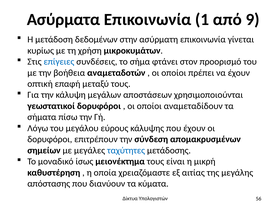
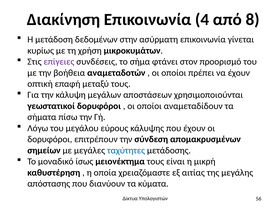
Ασύρματα: Ασύρματα -> Διακίνηση (63, 20)
1: 1 -> 4 (202, 20)
9: 9 -> 8 (253, 20)
επίγειες colour: blue -> purple (59, 62)
